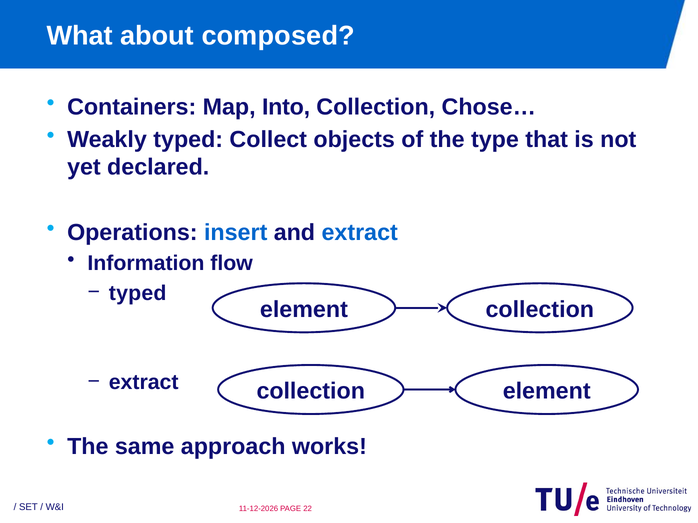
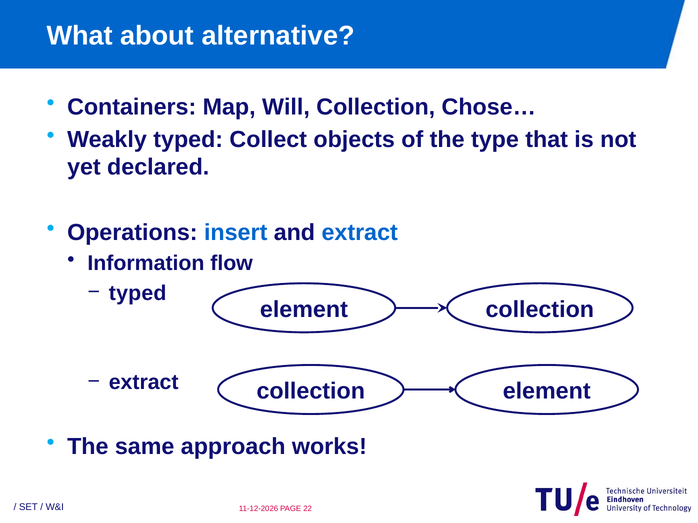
composed: composed -> alternative (278, 36)
Into: Into -> Will (286, 107)
